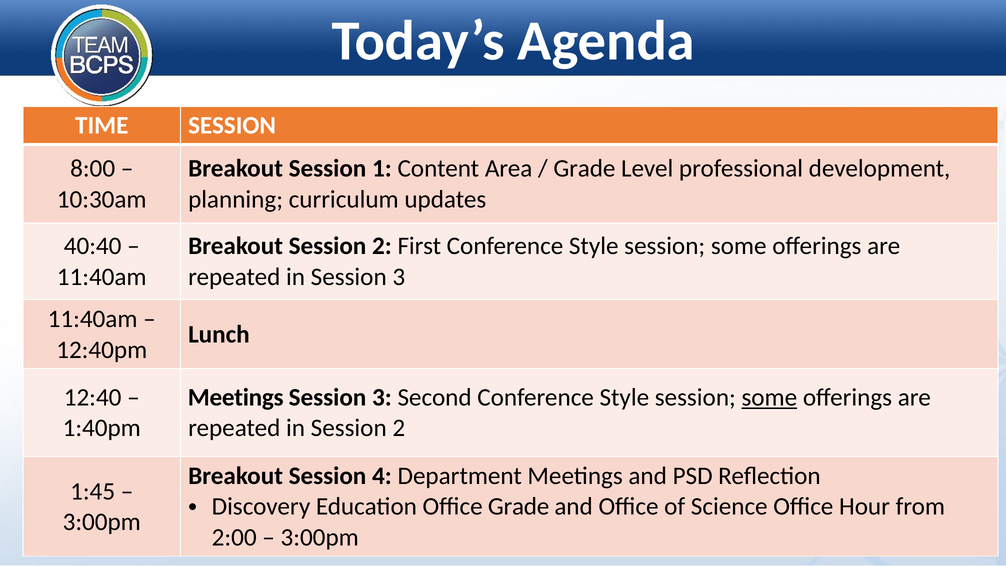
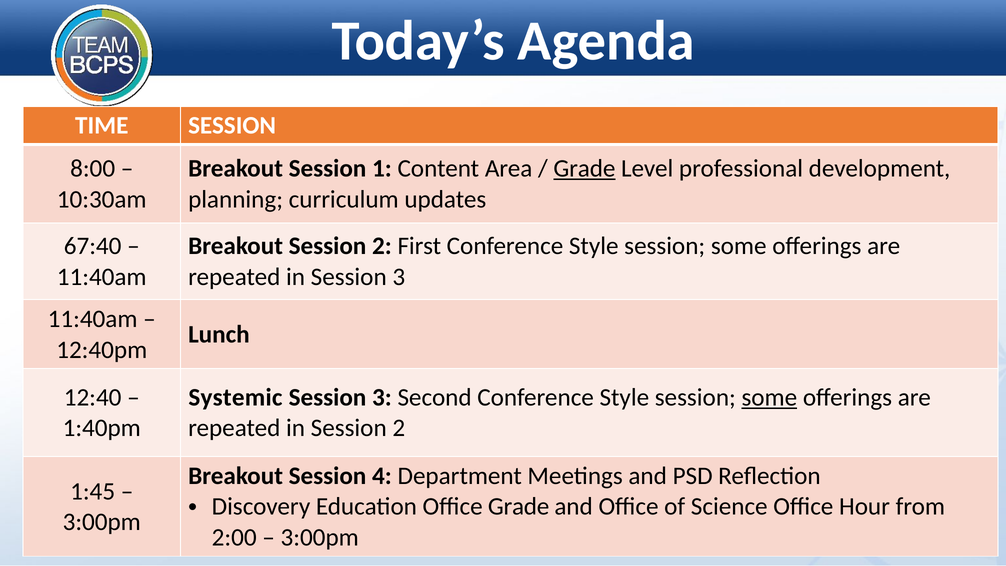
Grade underline: none -> present (584, 169)
40:40: 40:40 -> 67:40 (93, 246)
Meetings: Meetings -> Systemic (235, 397)
